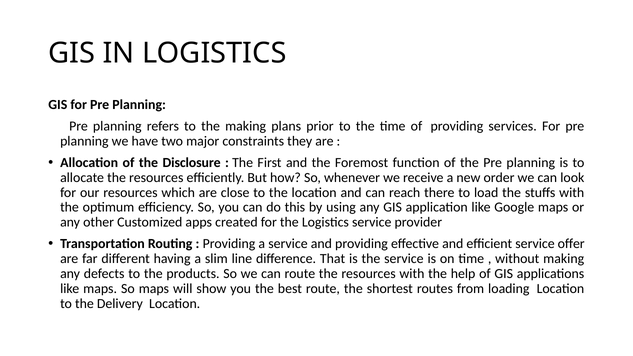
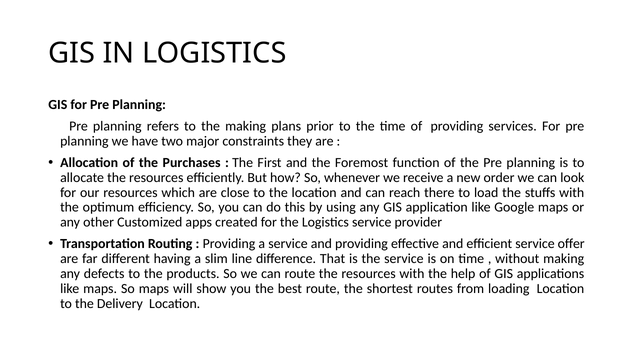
Disclosure: Disclosure -> Purchases (192, 163)
